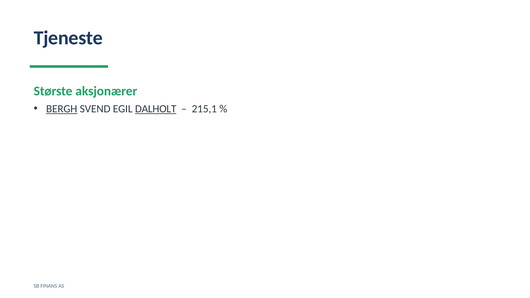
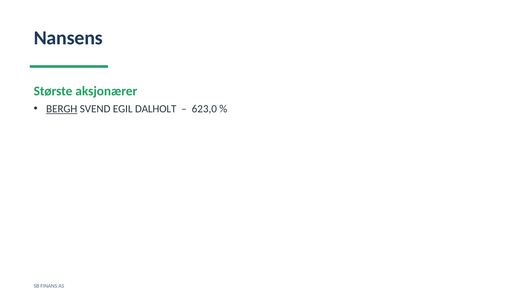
Tjeneste: Tjeneste -> Nansens (68, 38)
DALHOLT underline: present -> none (156, 109)
215,1: 215,1 -> 623,0 (204, 109)
